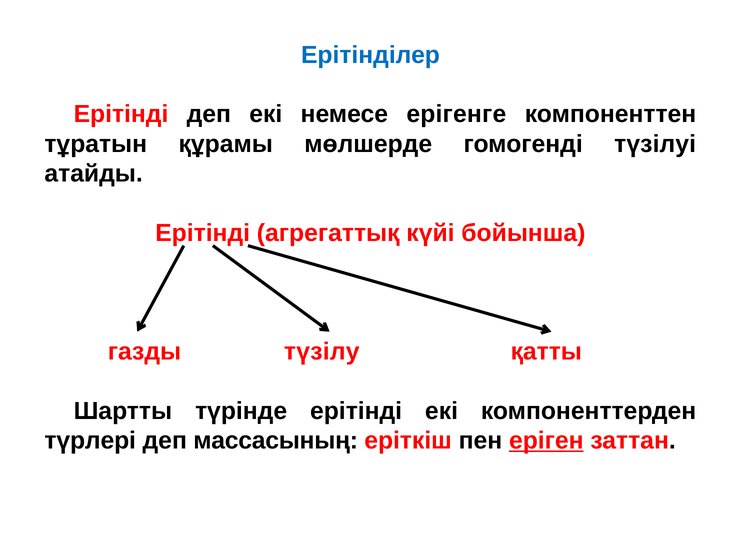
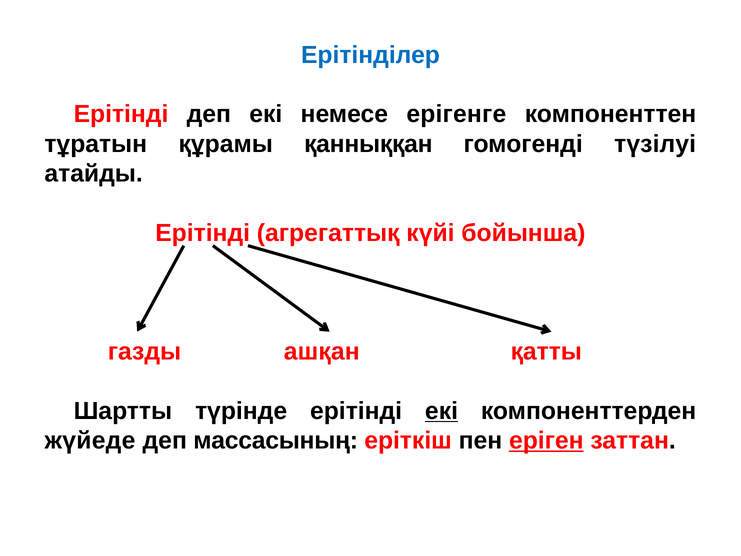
мөлшерде: мөлшерде -> қанныққан (368, 144)
түзілу: түзілу -> ашқан (322, 351)
екі underline: none -> present (441, 411)
түрлері: түрлері -> жүйеде (90, 440)
